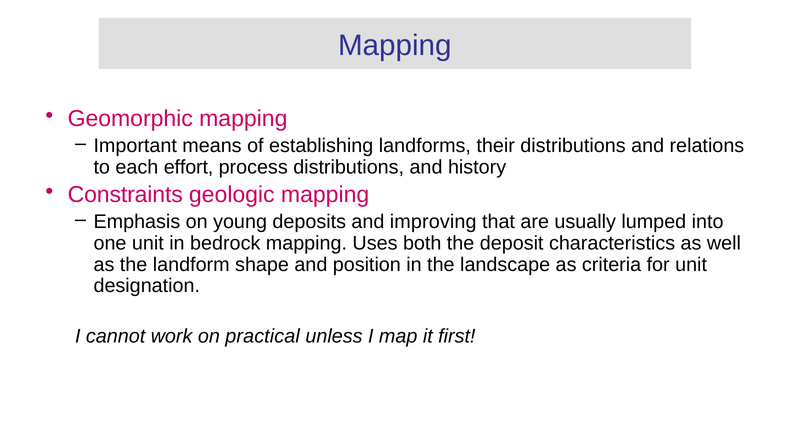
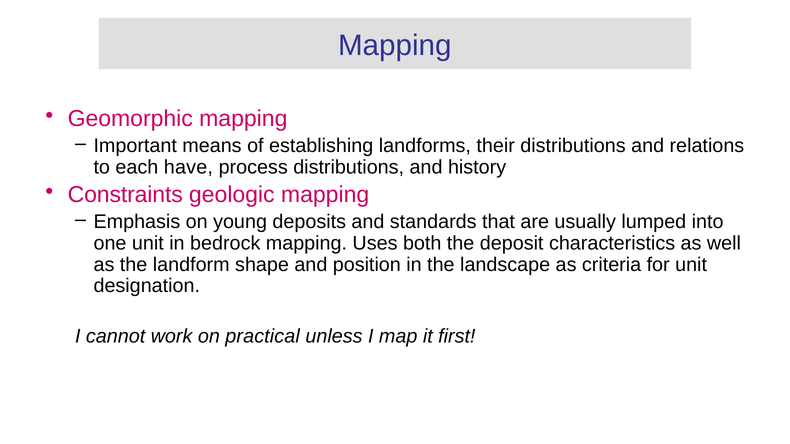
effort: effort -> have (188, 167)
improving: improving -> standards (433, 222)
